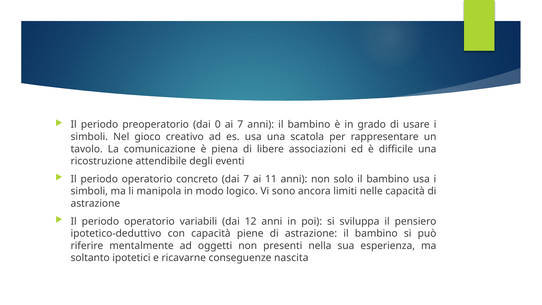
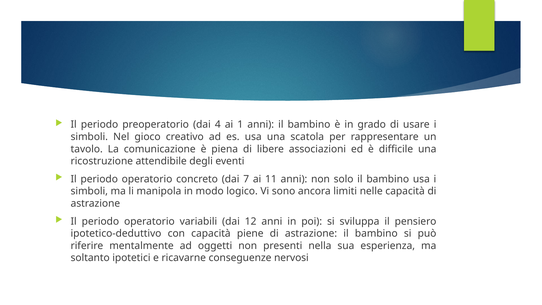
0: 0 -> 4 (218, 125)
ai 7: 7 -> 1 (240, 125)
nascita: nascita -> nervosi (291, 258)
